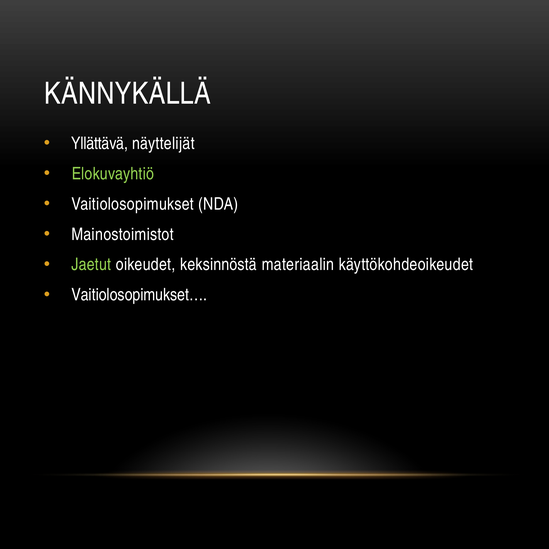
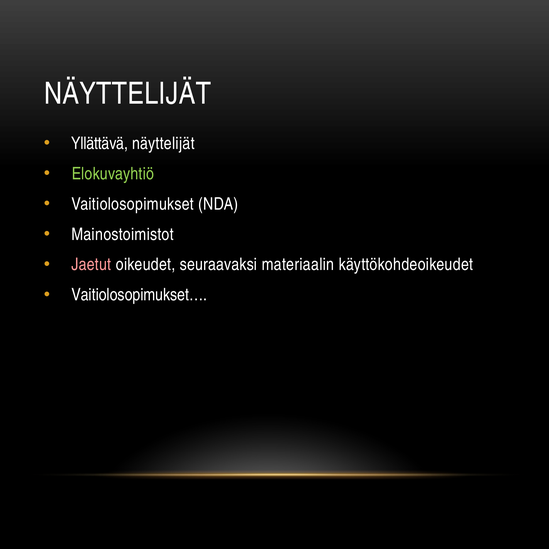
KÄNNYKÄLLÄ: KÄNNYKÄLLÄ -> NÄYTTELIJÄT (127, 94)
Jaetut colour: light green -> pink (91, 265)
keksinnöstä: keksinnöstä -> seuraavaksi (219, 265)
